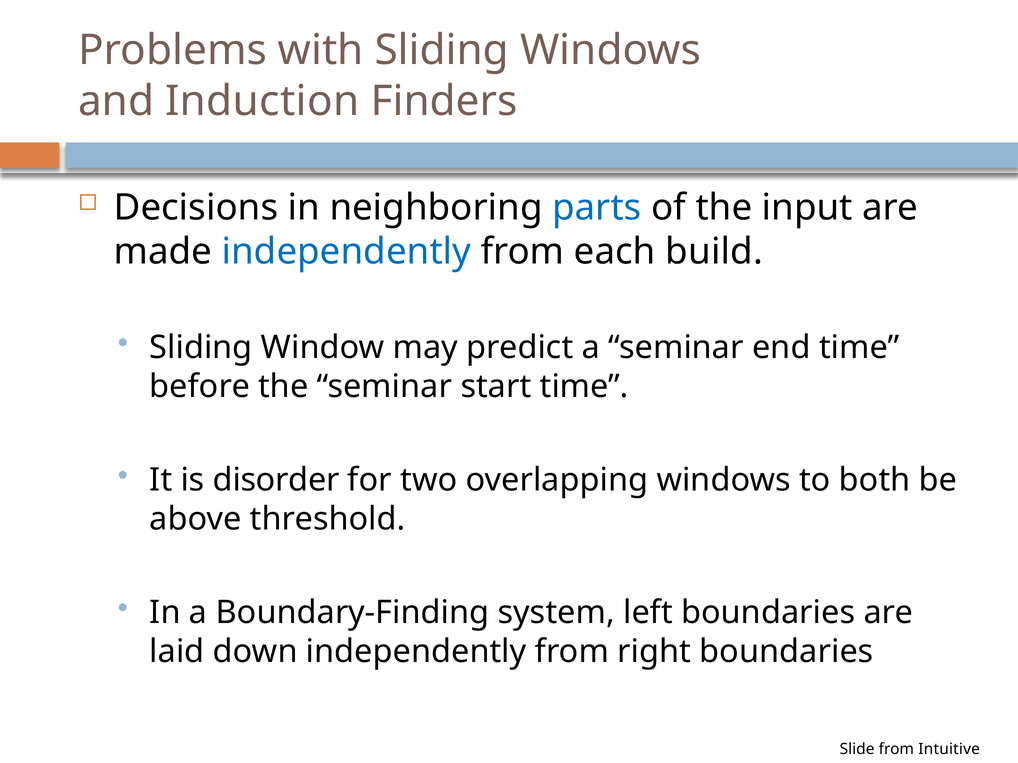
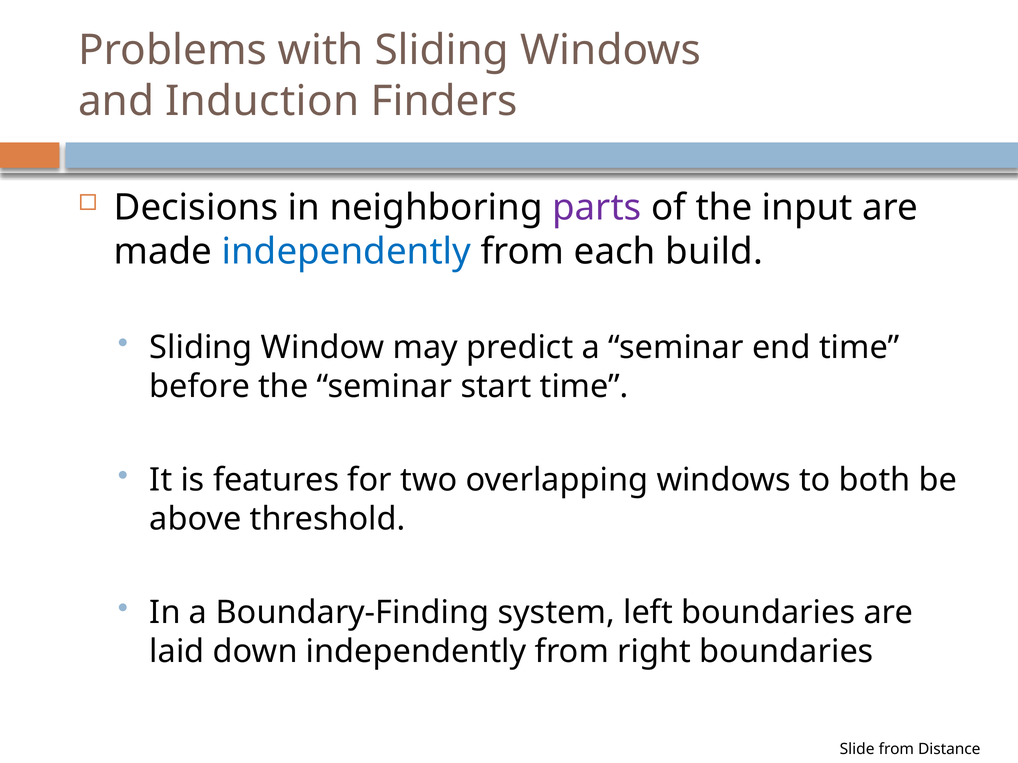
parts colour: blue -> purple (597, 208)
disorder: disorder -> features (276, 480)
Intuitive: Intuitive -> Distance (949, 750)
